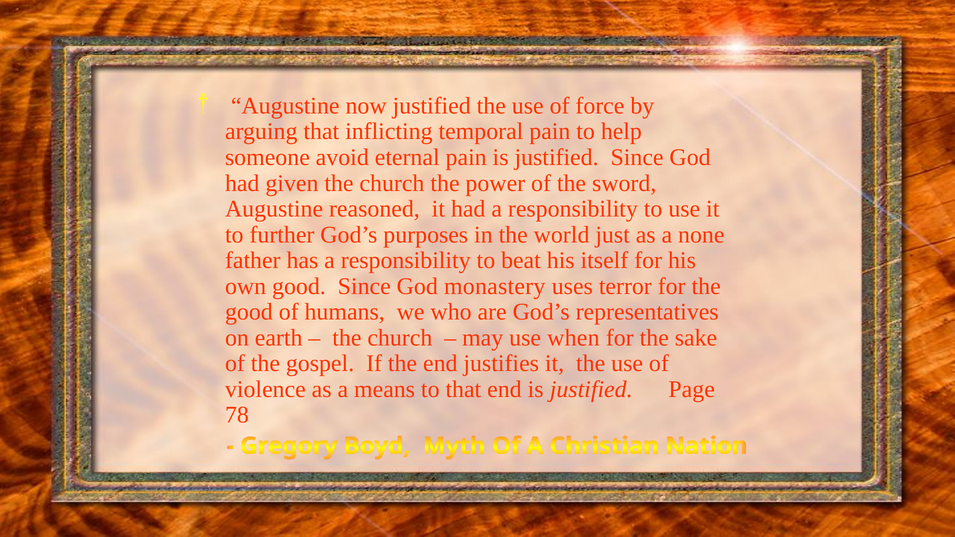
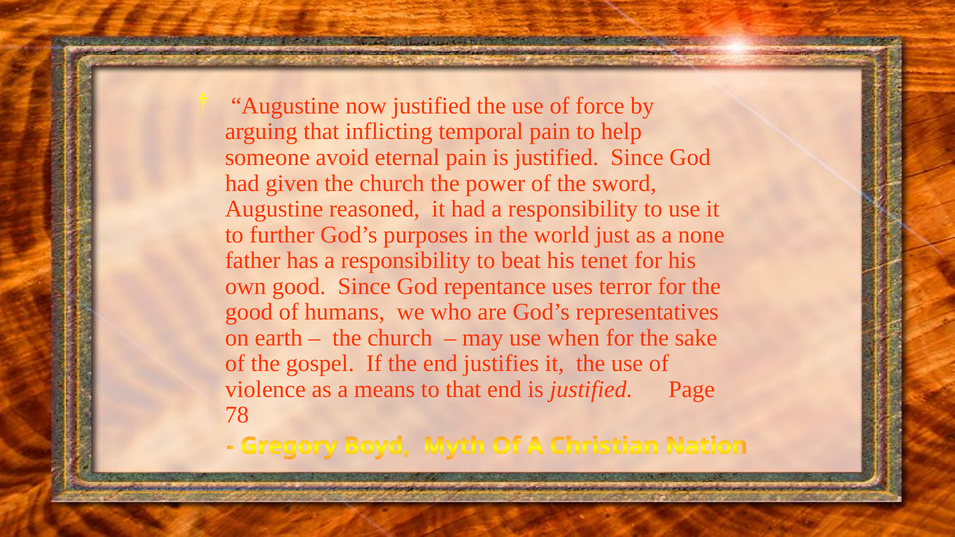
itself: itself -> tenet (604, 261)
monastery: monastery -> repentance (495, 286)
